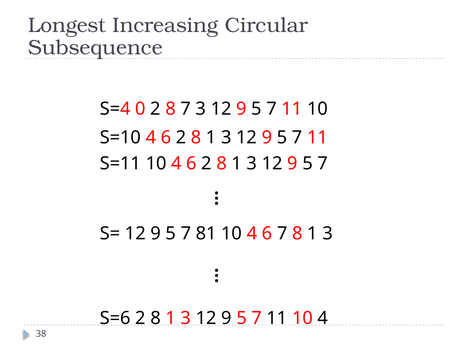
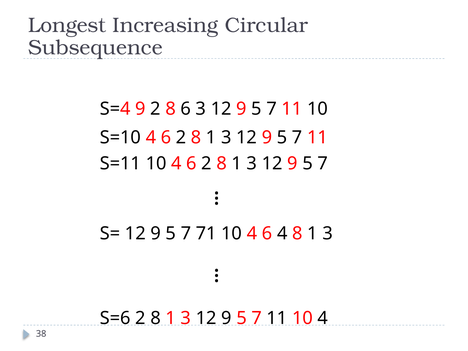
S=4 0: 0 -> 9 (140, 109)
8 7: 7 -> 6 (186, 109)
81: 81 -> 71 (206, 233)
6 7: 7 -> 4 (282, 233)
